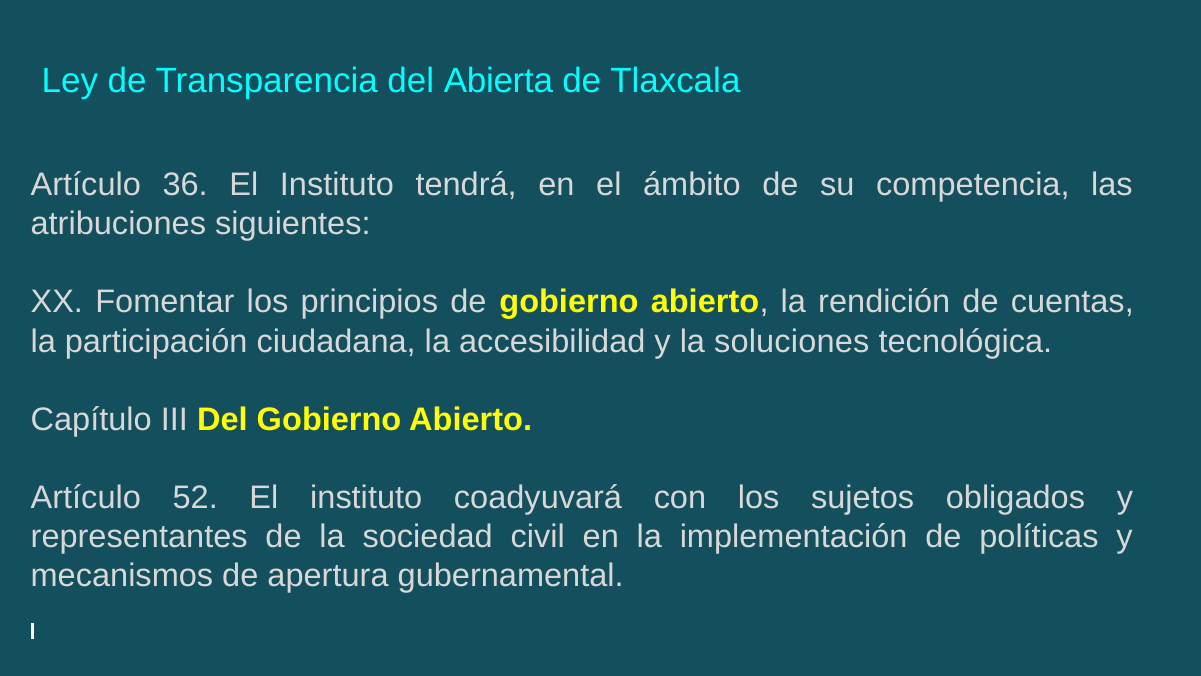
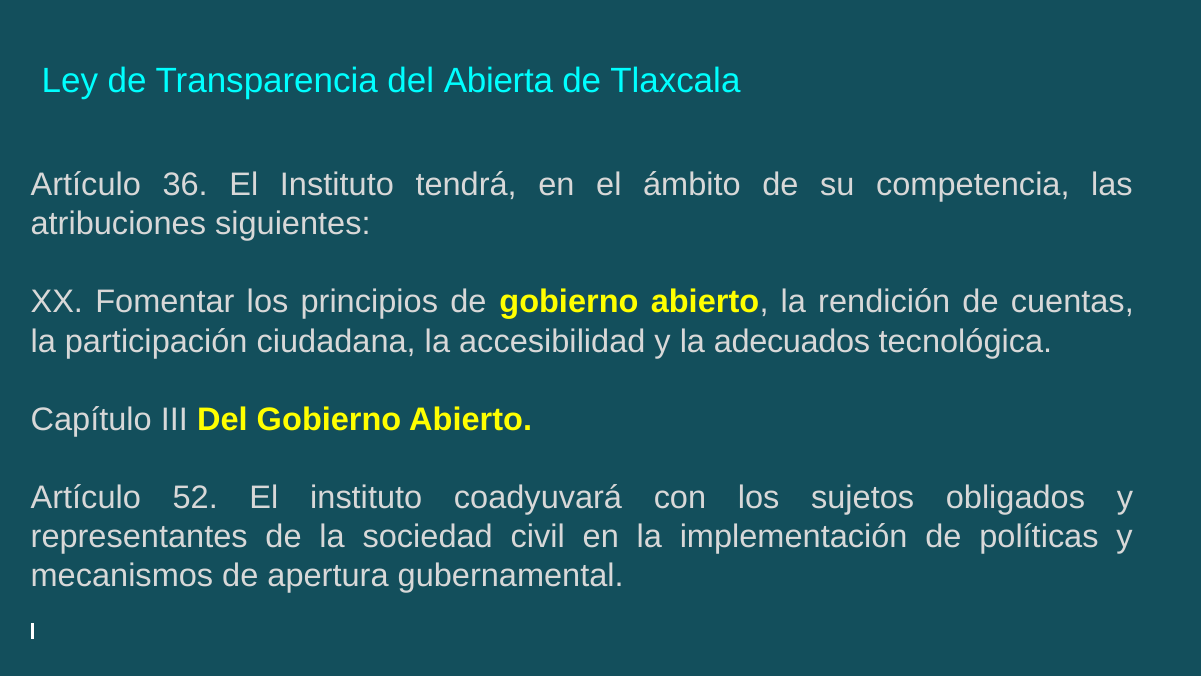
soluciones: soluciones -> adecuados (792, 341)
